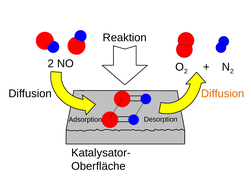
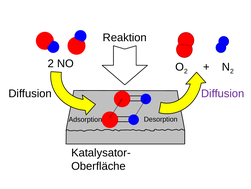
Diffusion colour: orange -> purple (223, 93)
